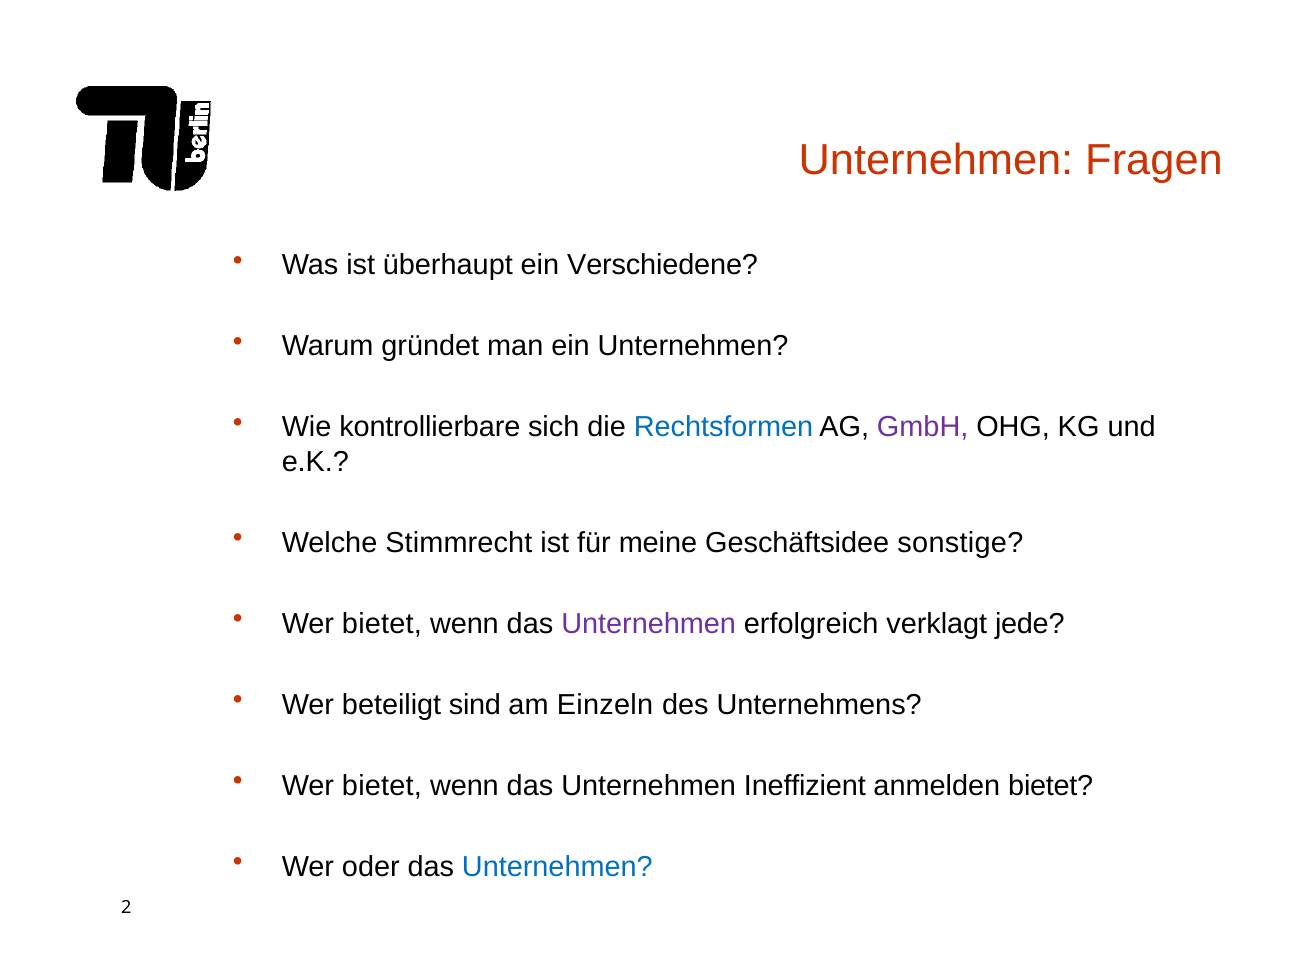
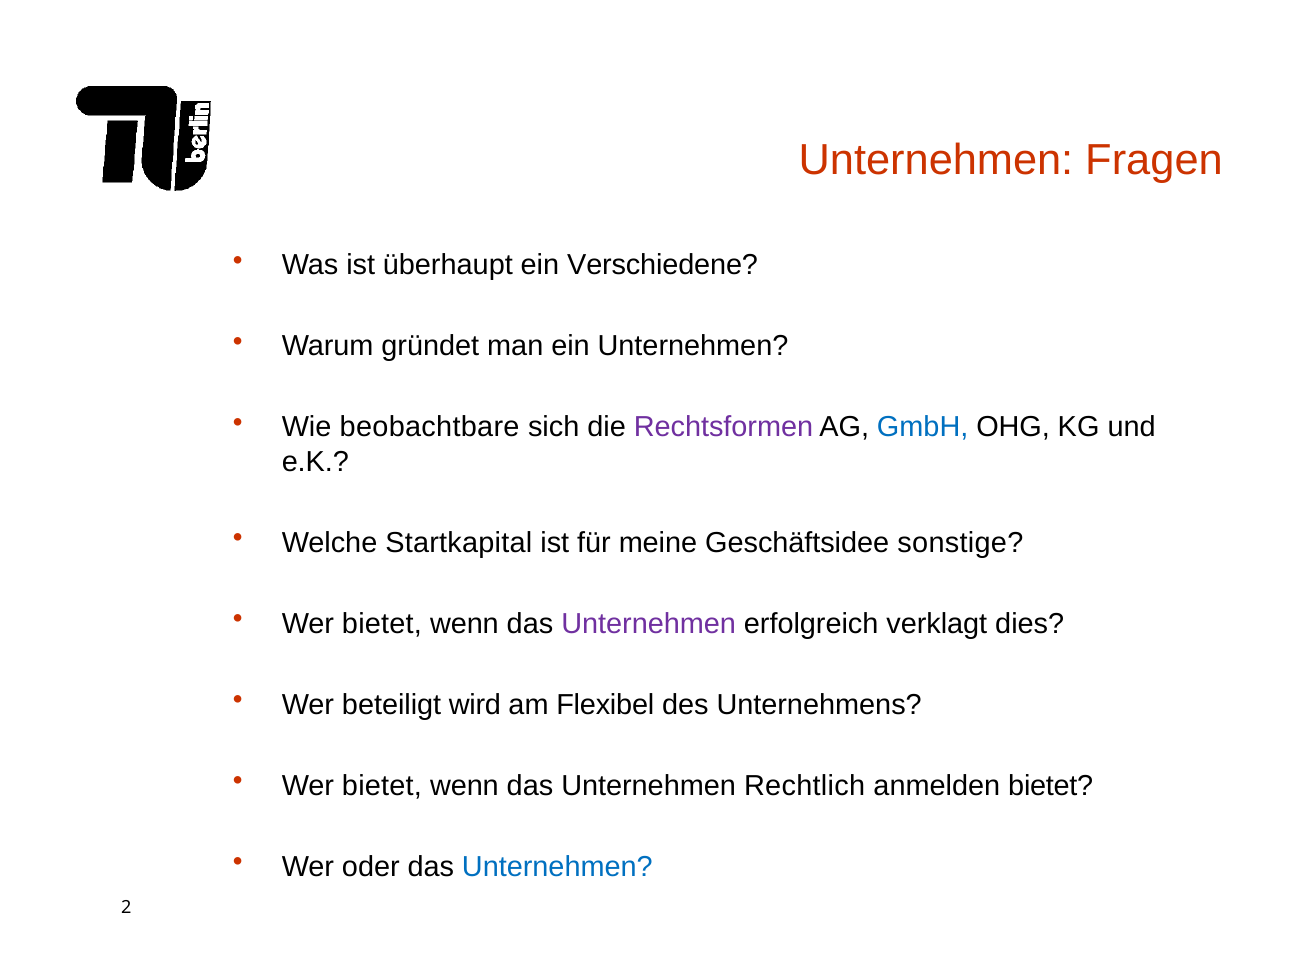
kontrollierbare: kontrollierbare -> beobachtbare (430, 427)
Rechtsformen colour: blue -> purple (723, 427)
GmbH colour: purple -> blue (923, 427)
Stimmrecht: Stimmrecht -> Startkapital (459, 543)
jede: jede -> dies (1030, 624)
sind: sind -> wird (475, 705)
Einzeln: Einzeln -> Flexibel (605, 705)
Ineffizient: Ineffizient -> Rechtlich (805, 786)
